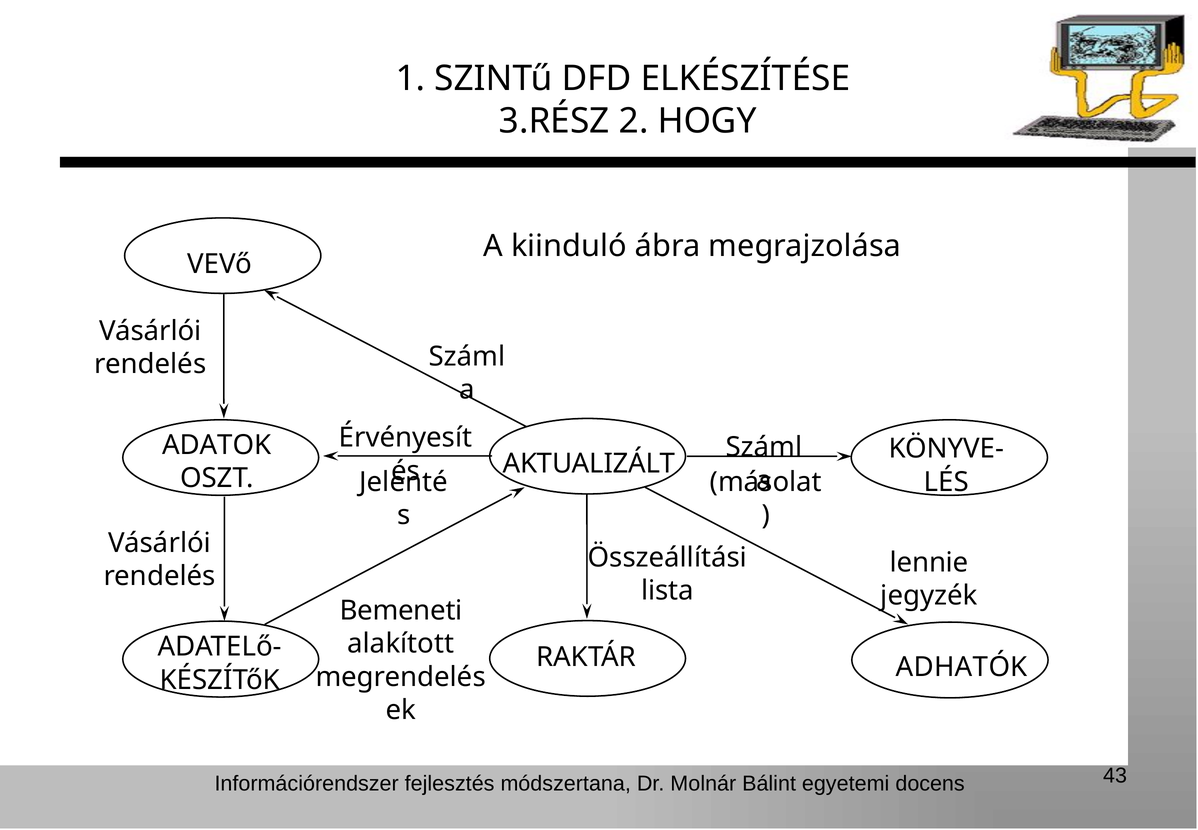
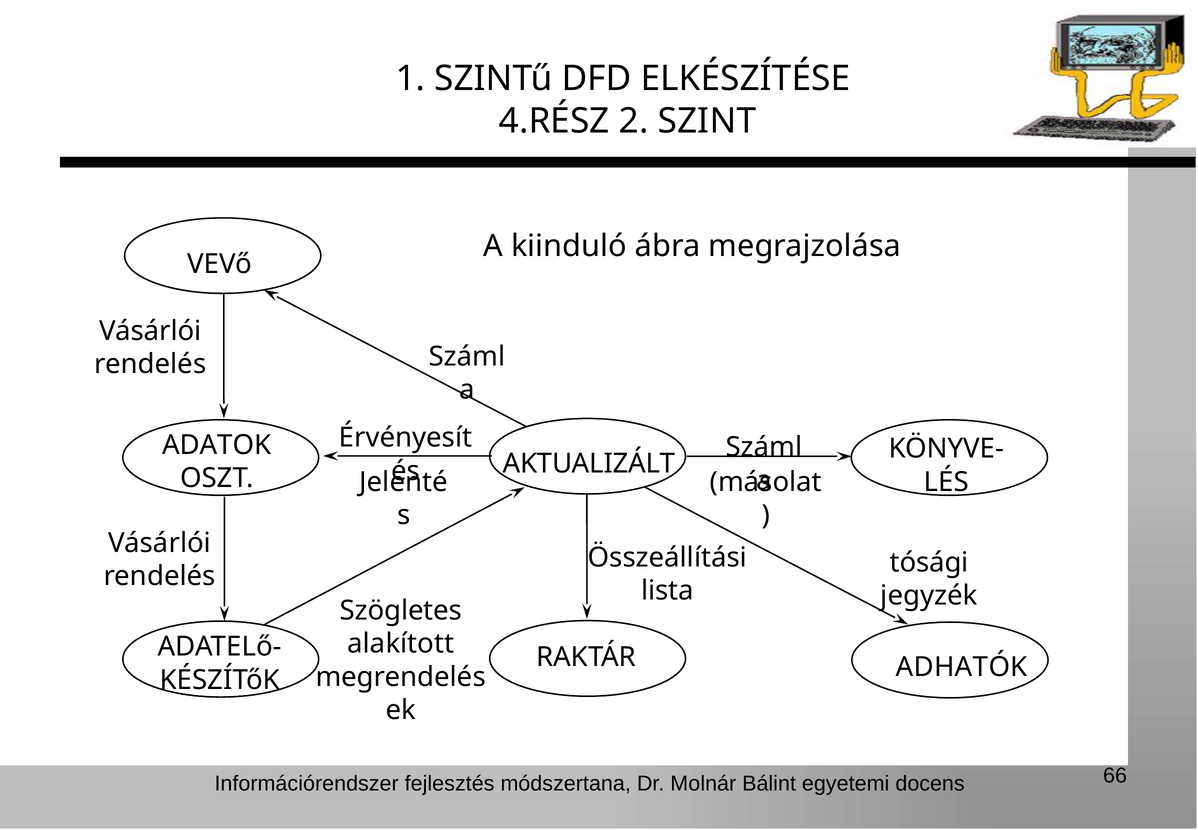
3.RÉSZ: 3.RÉSZ -> 4.RÉSZ (554, 121)
HOGY: HOGY -> SZINT (707, 121)
lennie: lennie -> tósági (929, 562)
Bemeneti: Bemeneti -> Szögletes (401, 610)
43: 43 -> 66 (1115, 775)
